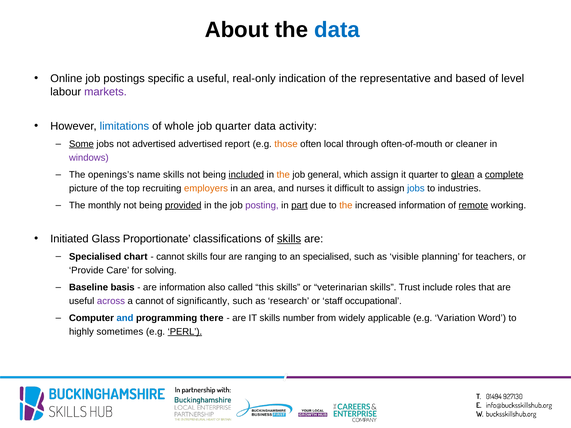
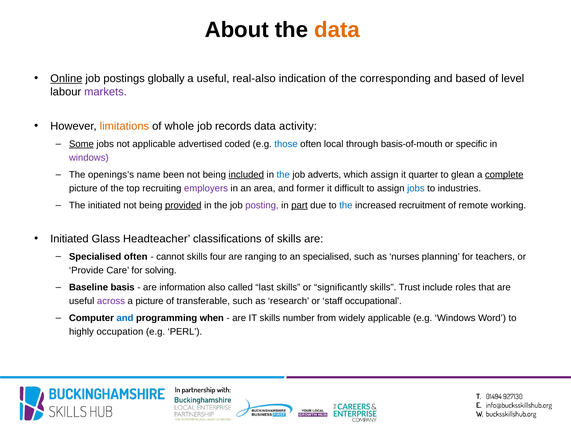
data colour: blue -> orange (337, 30)
Online underline: none -> present (66, 79)
specific: specific -> globally (166, 79)
real-only: real-only -> real-also (254, 79)
representative: representative -> corresponding (395, 79)
limitations colour: blue -> orange (124, 126)
job quarter: quarter -> records (233, 126)
not advertised: advertised -> applicable (154, 144)
report: report -> coded (237, 144)
those colour: orange -> blue (286, 144)
often-of-mouth: often-of-mouth -> basis-of-mouth (412, 144)
cleaner: cleaner -> specific (472, 144)
name skills: skills -> been (174, 175)
the colour: orange -> blue (283, 175)
general: general -> adverts (324, 175)
glean underline: present -> none (463, 175)
employers colour: orange -> purple (206, 188)
nurses: nurses -> former (310, 188)
The monthly: monthly -> initiated (104, 205)
the colour: orange -> blue (346, 205)
increased information: information -> recruitment (422, 205)
remote underline: present -> none (473, 205)
Proportionate: Proportionate -> Headteacher (157, 239)
skills underline: present -> none (289, 239)
Specialised chart: chart -> often (136, 257)
visible: visible -> nurses (404, 257)
this: this -> last (265, 287)
veterinarian: veterinarian -> significantly (341, 287)
a cannot: cannot -> picture (150, 301)
significantly: significantly -> transferable (203, 301)
there: there -> when (212, 318)
e.g Variation: Variation -> Windows (455, 318)
sometimes: sometimes -> occupation (120, 332)
PERL underline: present -> none (185, 332)
